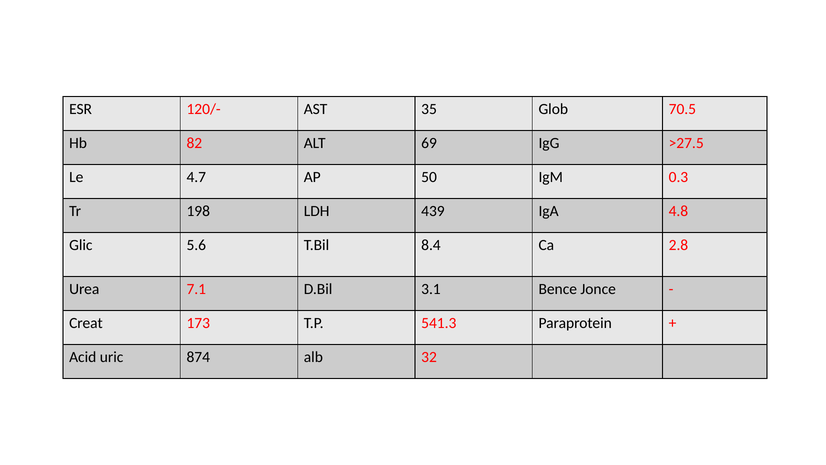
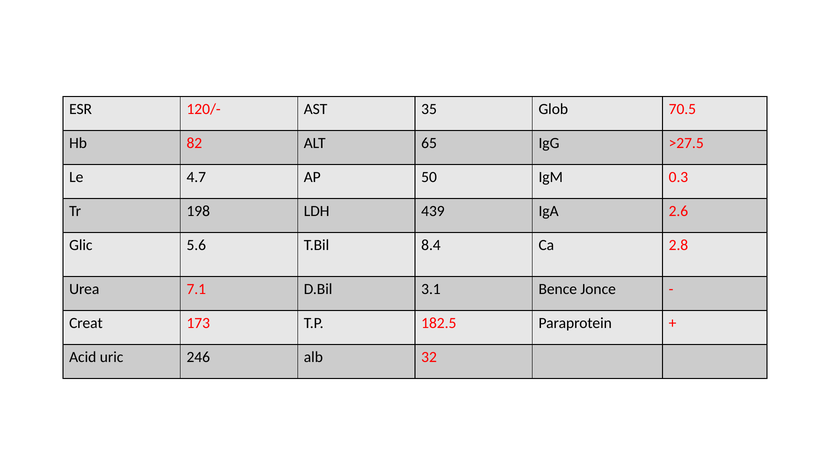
69: 69 -> 65 (429, 143)
4.8: 4.8 -> 2.6 (678, 211)
541.3: 541.3 -> 182.5 (439, 323)
874: 874 -> 246 (198, 357)
